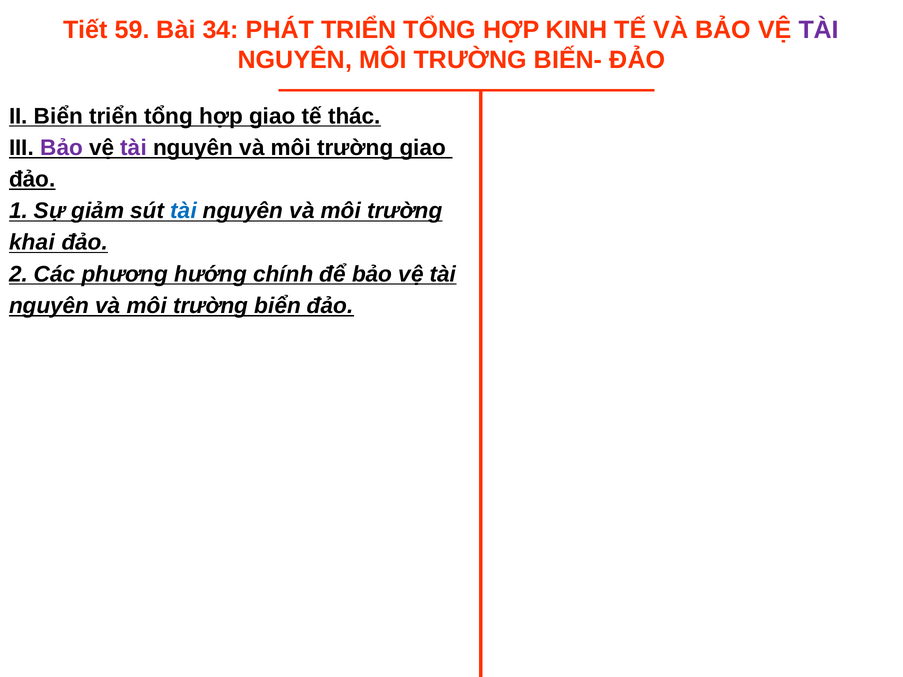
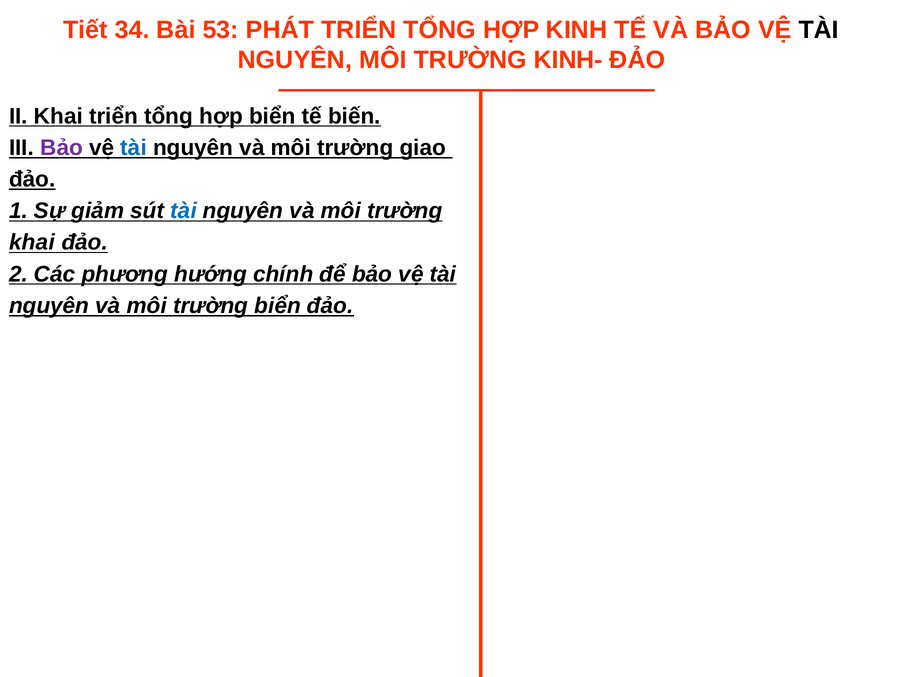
59: 59 -> 34 (132, 30)
34: 34 -> 53 (221, 30)
TÀI colour: purple -> black (819, 30)
BIẾN-: BIẾN- -> KINH- (568, 60)
II Biển: Biển -> Khai (58, 116)
hợp giao: giao -> biển (272, 116)
thác: thác -> biến (354, 116)
tài colour: purple -> blue (134, 148)
